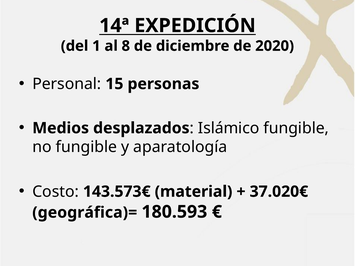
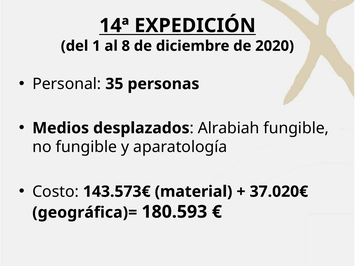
15: 15 -> 35 (114, 84)
Islámico: Islámico -> Alrabiah (229, 128)
